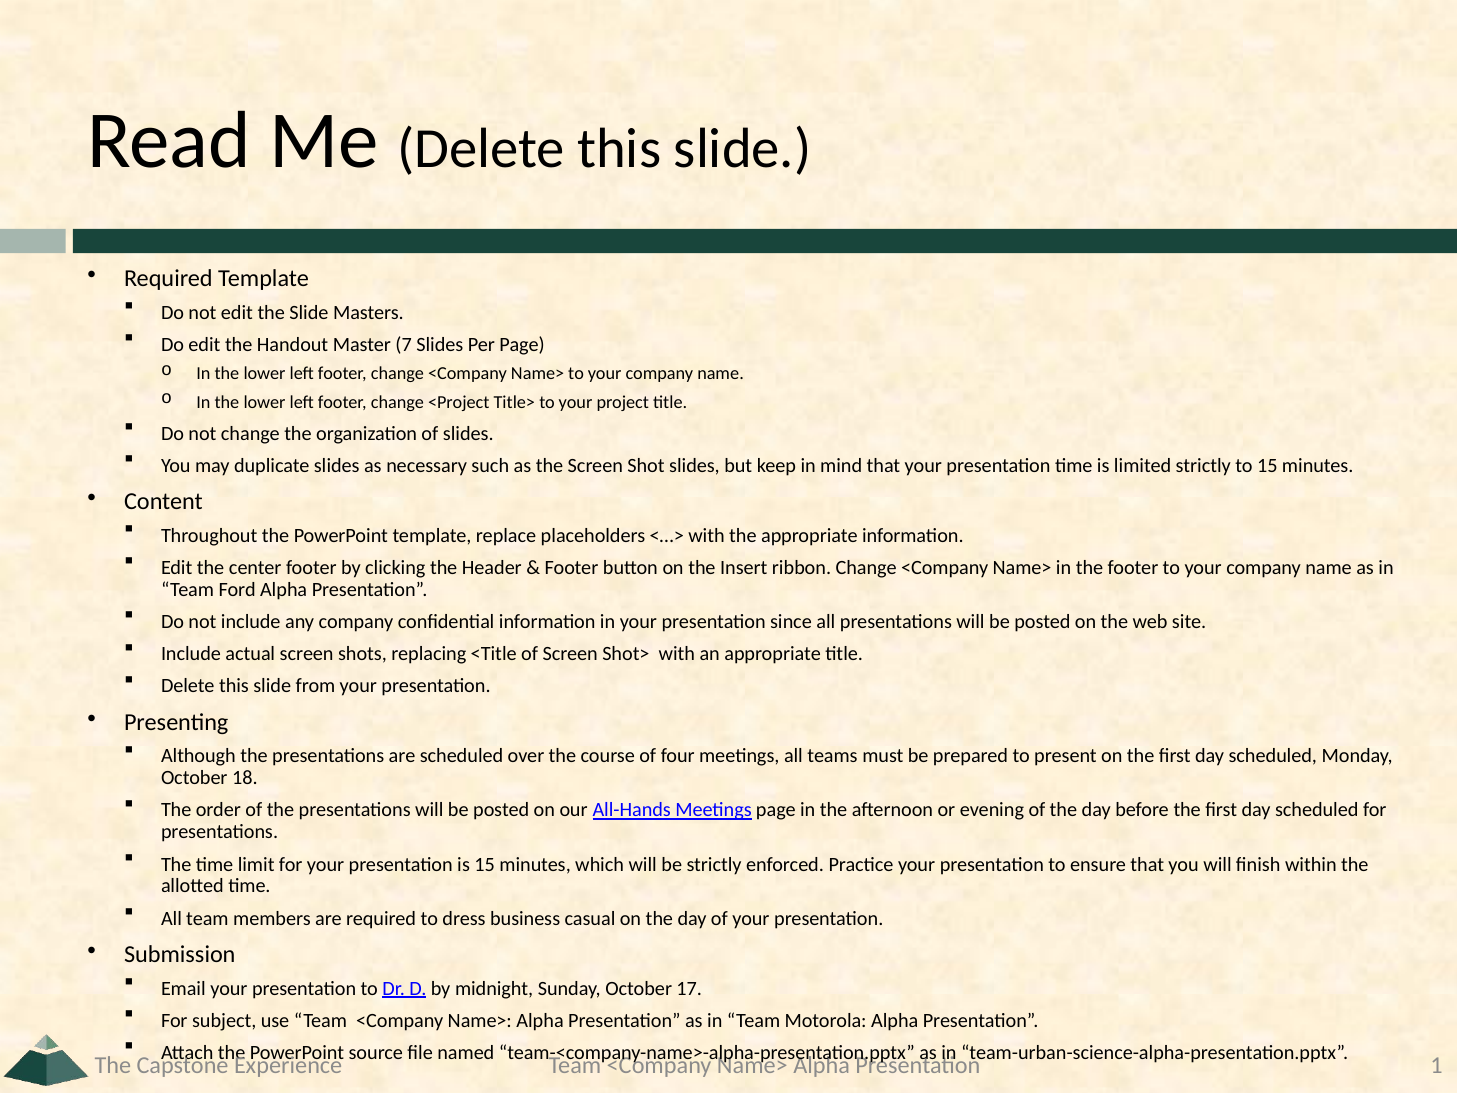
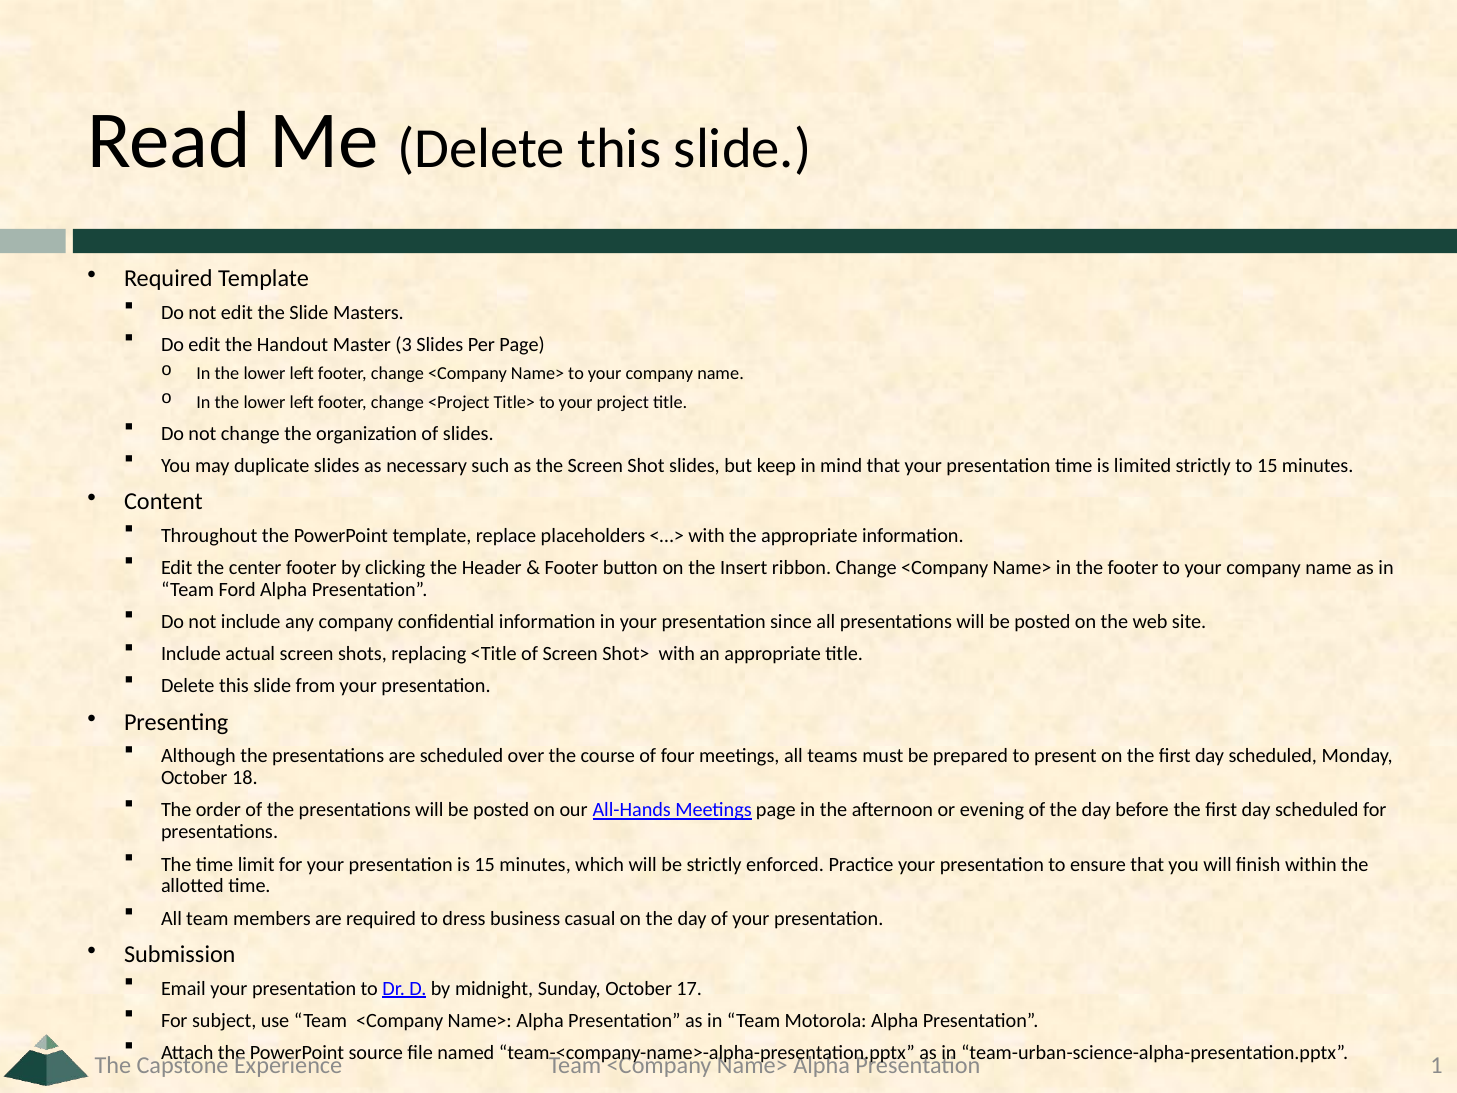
7: 7 -> 3 (404, 344)
